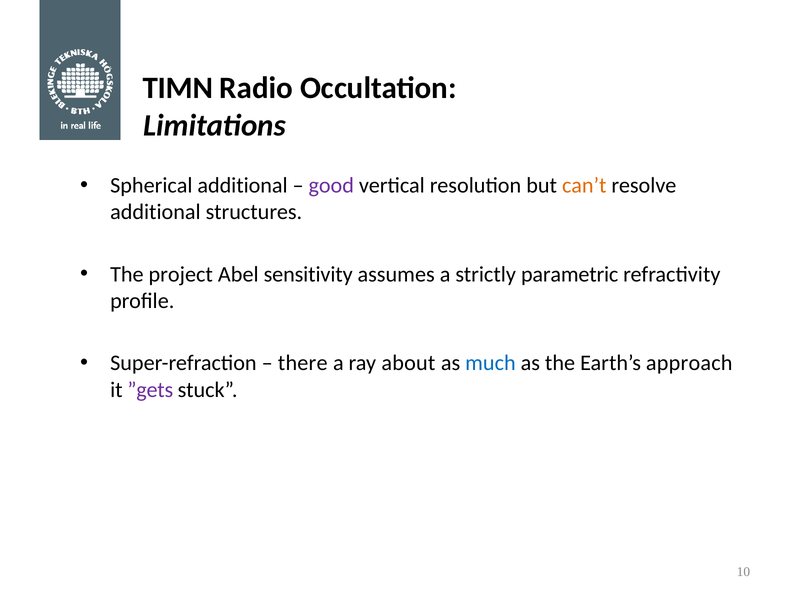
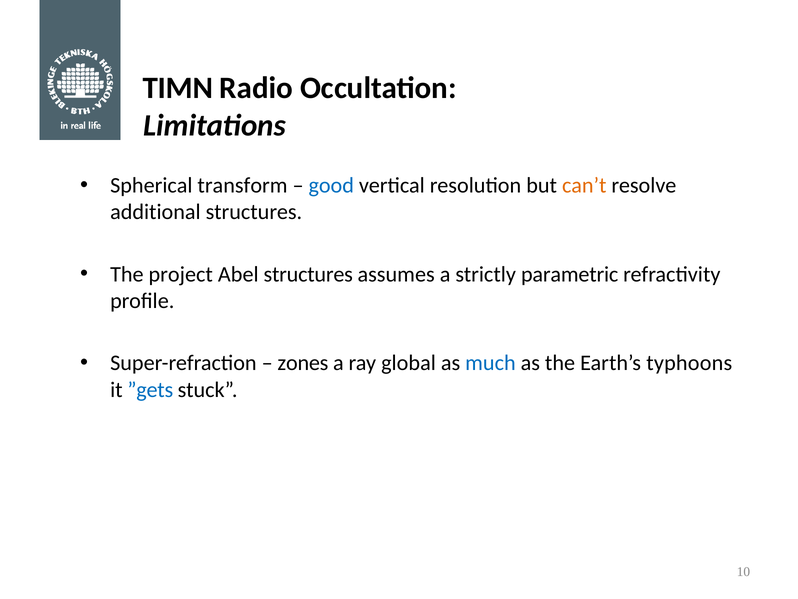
Spherical additional: additional -> transform (242, 185)
good colour: purple -> blue (331, 185)
Abel sensitivity: sensitivity -> structures (308, 274)
there: there -> zones (303, 363)
about: about -> global (409, 363)
approach: approach -> typhoons (689, 363)
”gets colour: purple -> blue (150, 389)
